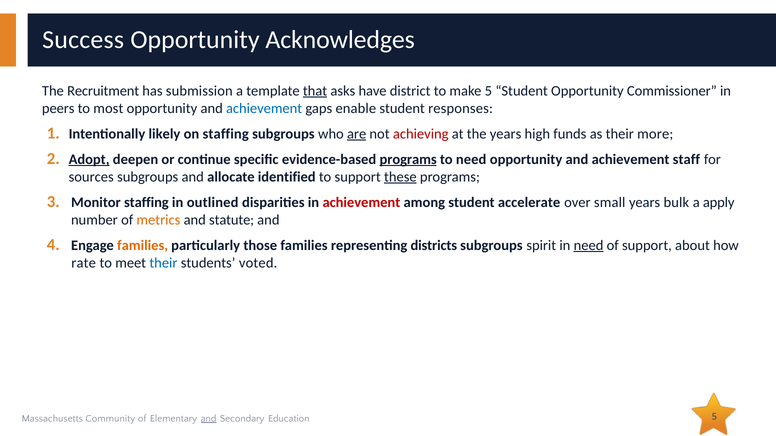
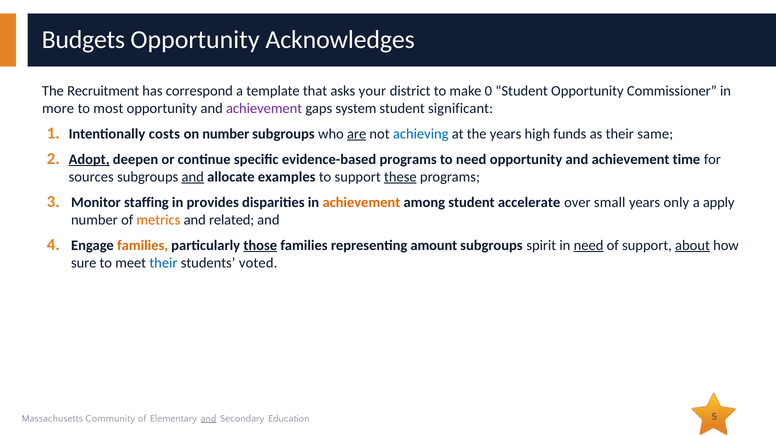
Success: Success -> Budgets (83, 40)
submission: submission -> correspond (199, 91)
that underline: present -> none (315, 91)
have: have -> your (372, 91)
make 5: 5 -> 0 (488, 91)
peers: peers -> more (58, 108)
achievement colour: blue -> purple (264, 108)
enable: enable -> system (356, 108)
responses: responses -> significant (461, 108)
likely: likely -> costs (164, 134)
on staffing: staffing -> number (226, 134)
achieving colour: red -> blue (421, 134)
more: more -> same (655, 134)
programs underline: present -> none (408, 160)
staff: staff -> time (686, 160)
and underline: none -> present (193, 177)
identified: identified -> examples (287, 177)
outlined: outlined -> provides (213, 203)
achievement colour: red -> orange (361, 203)
bulk: bulk -> only (676, 203)
statute: statute -> related (232, 220)
those underline: none -> present (260, 246)
districts: districts -> amount (434, 246)
about underline: none -> present (692, 246)
rate: rate -> sure (84, 263)
